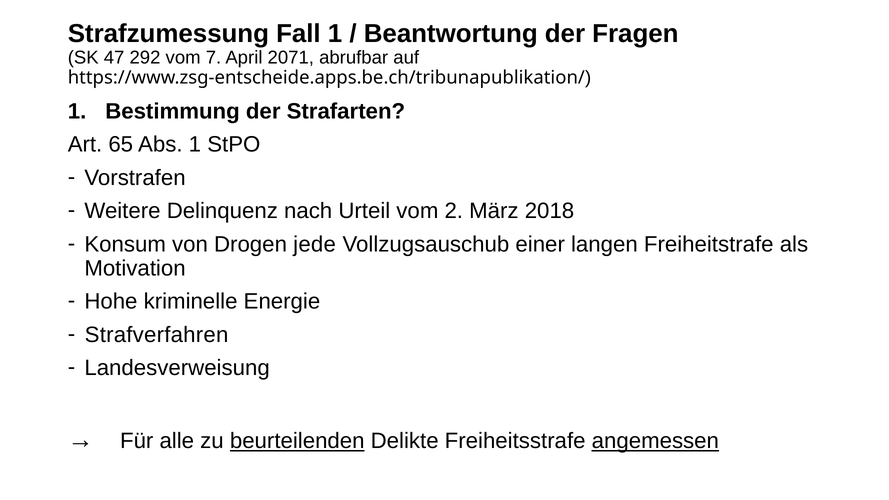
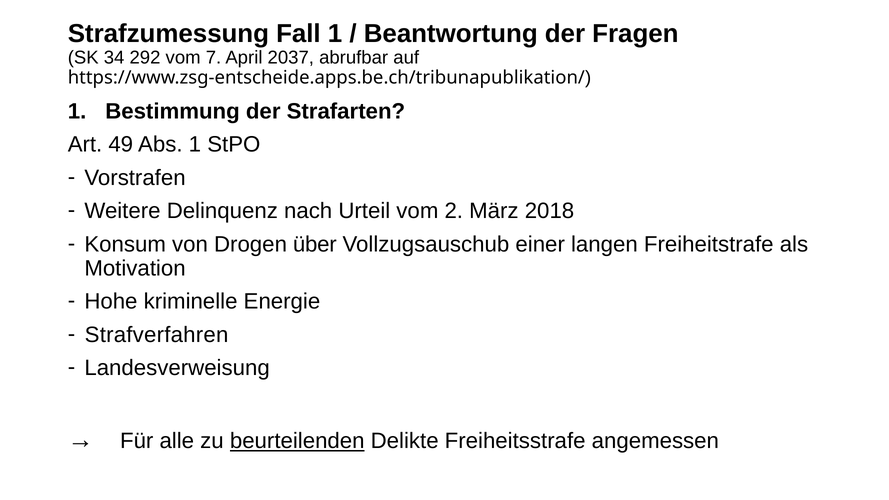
47: 47 -> 34 (114, 58)
2071: 2071 -> 2037 (291, 58)
65: 65 -> 49 (121, 144)
jede: jede -> über (315, 244)
angemessen underline: present -> none (655, 441)
